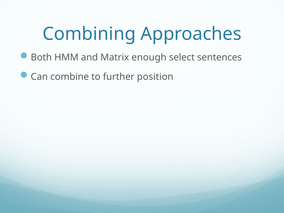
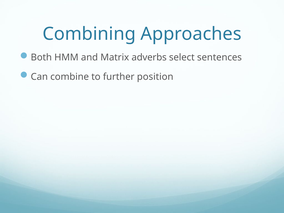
enough: enough -> adverbs (149, 57)
